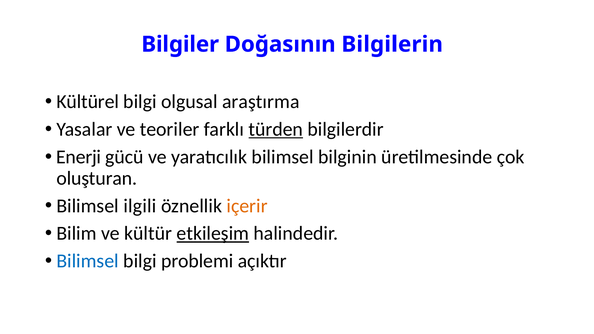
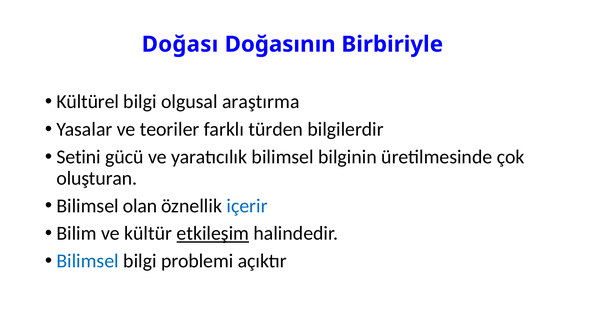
Bilgiler: Bilgiler -> Doğası (180, 44)
Bilgilerin: Bilgilerin -> Birbiriyle (392, 44)
türden underline: present -> none (276, 129)
Enerji: Enerji -> Setini (79, 157)
ilgili: ilgili -> olan (140, 206)
içerir colour: orange -> blue (247, 206)
